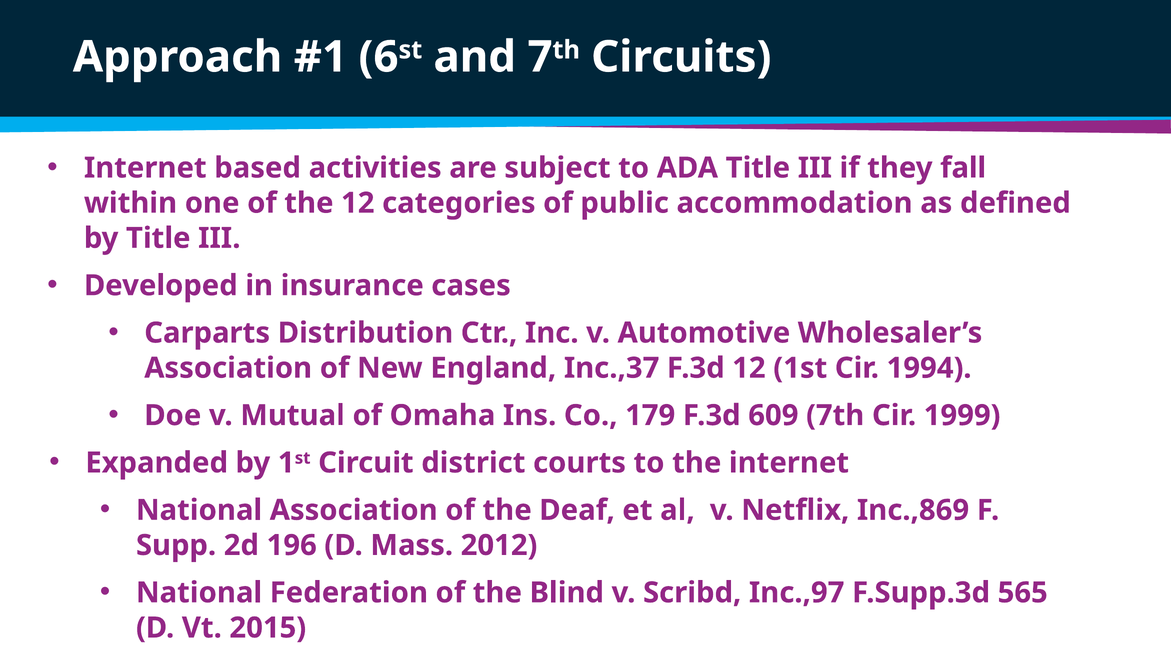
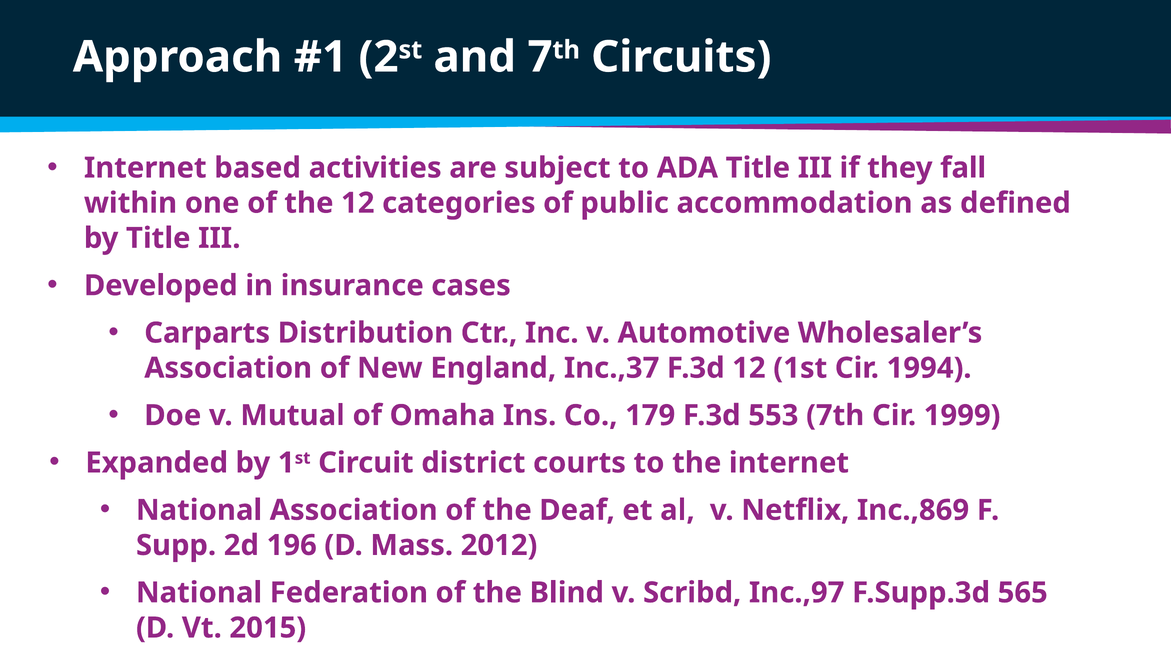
6: 6 -> 2 (379, 57)
609: 609 -> 553 (773, 415)
